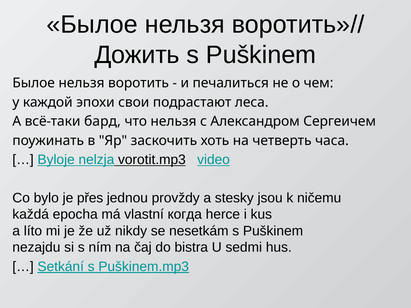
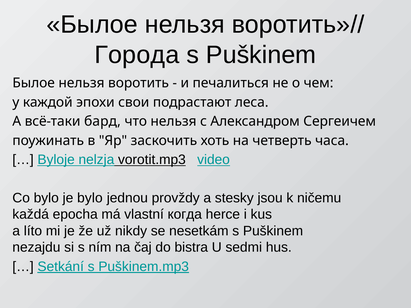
Дожить: Дожить -> Города (137, 55)
je přes: přes -> bylo (90, 198)
